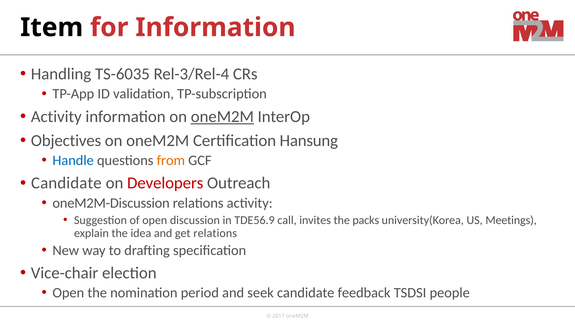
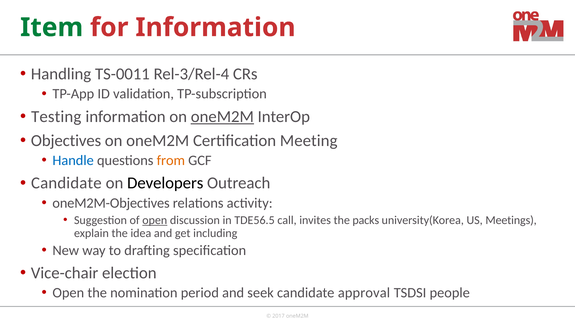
Item colour: black -> green (52, 28)
TS-6035: TS-6035 -> TS-0011 (122, 74)
Activity: Activity -> Testing (56, 117)
Hansung: Hansung -> Meeting (309, 141)
Developers colour: red -> black (165, 183)
oneM2M-Discussion: oneM2M-Discussion -> oneM2M-Objectives (111, 203)
open underline: none -> present (155, 220)
TDE56.9: TDE56.9 -> TDE56.5 (255, 220)
get relations: relations -> including (215, 233)
feedback: feedback -> approval (364, 293)
